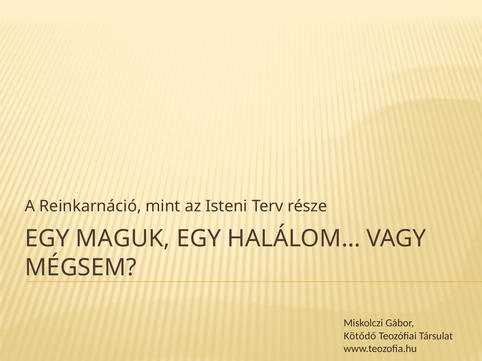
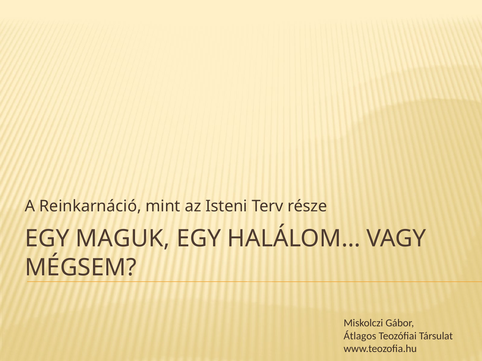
Kötődő: Kötődő -> Átlagos (360, 336)
